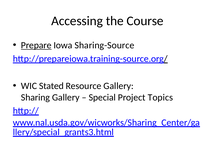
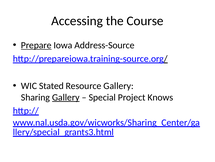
Sharing-Source: Sharing-Source -> Address-Source (104, 45)
Gallery underline: none -> present (66, 97)
Topics: Topics -> Knows (160, 97)
